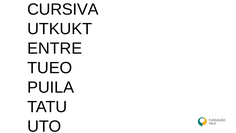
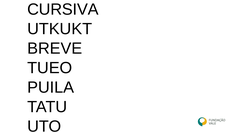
ENTRE: ENTRE -> BREVE (55, 48)
